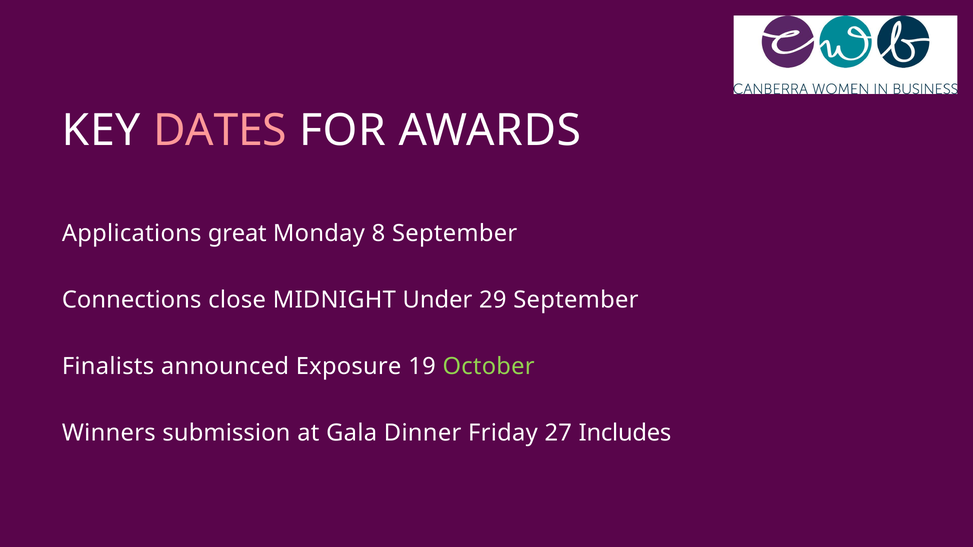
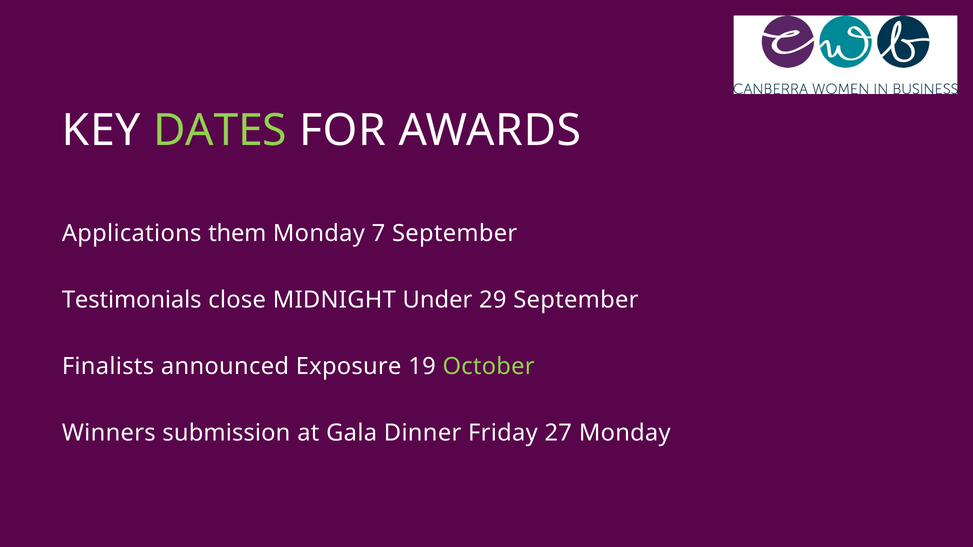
DATES colour: pink -> light green (220, 131)
great: great -> them (237, 234)
8: 8 -> 7 (378, 234)
Connections: Connections -> Testimonials (132, 300)
27 Includes: Includes -> Monday (625, 433)
